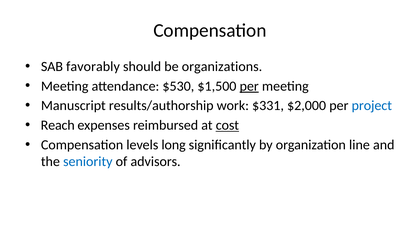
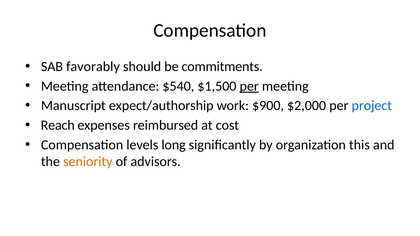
organizations: organizations -> commitments (222, 67)
$530: $530 -> $540 (178, 86)
results/authorship: results/authorship -> expect/authorship (161, 106)
$331: $331 -> $900 (268, 106)
cost underline: present -> none (227, 125)
line: line -> this (359, 145)
seniority colour: blue -> orange (88, 162)
